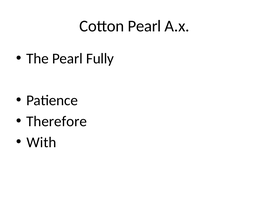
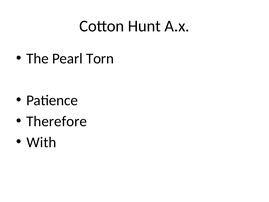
Cotton Pearl: Pearl -> Hunt (144, 26)
Fully: Fully -> Torn (100, 58)
